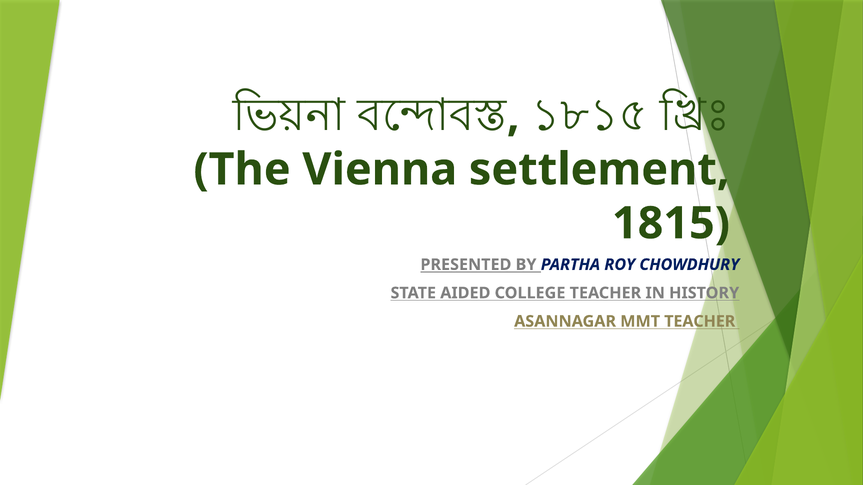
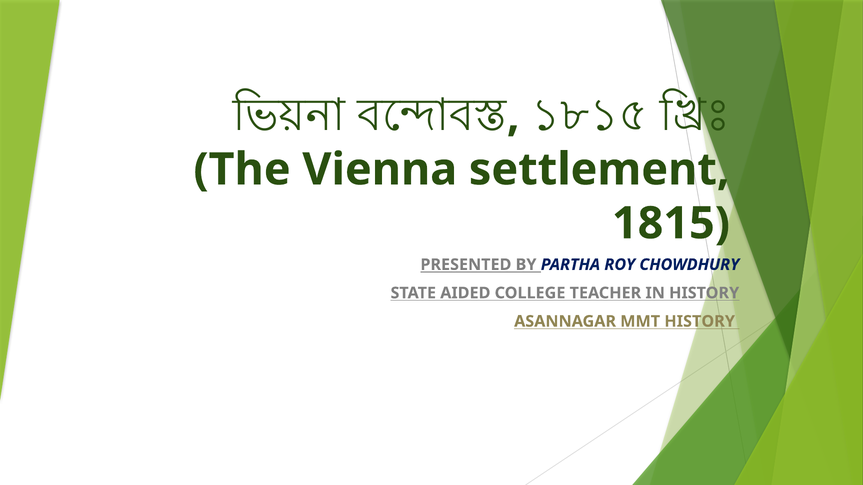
MMT TEACHER: TEACHER -> HISTORY (700, 322)
